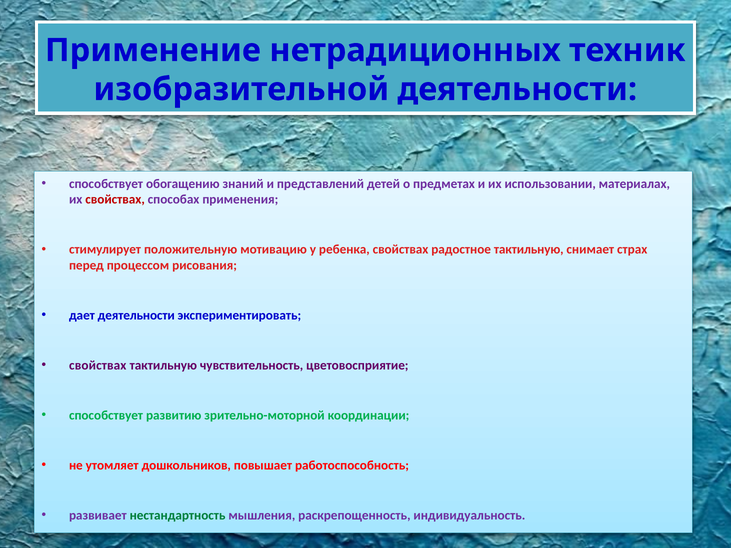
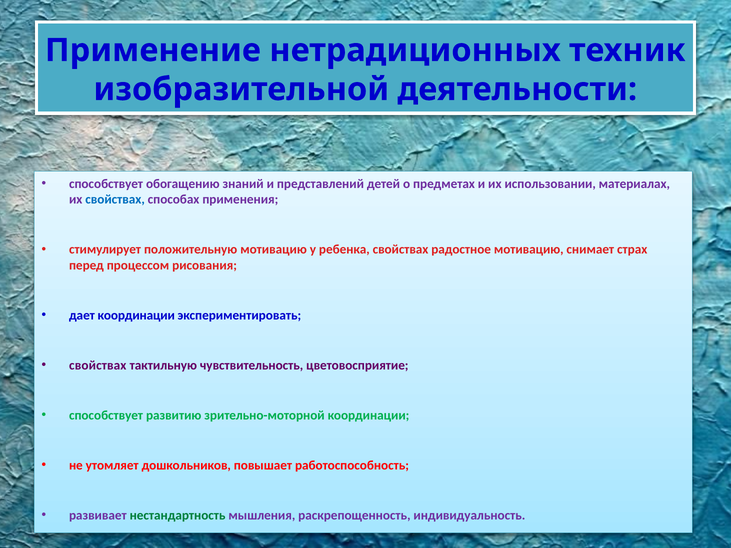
свойствах colour: red -> blue (115, 200)
радостное тактильную: тактильную -> мотивацию (529, 250)
дает деятельности: деятельности -> координации (136, 316)
